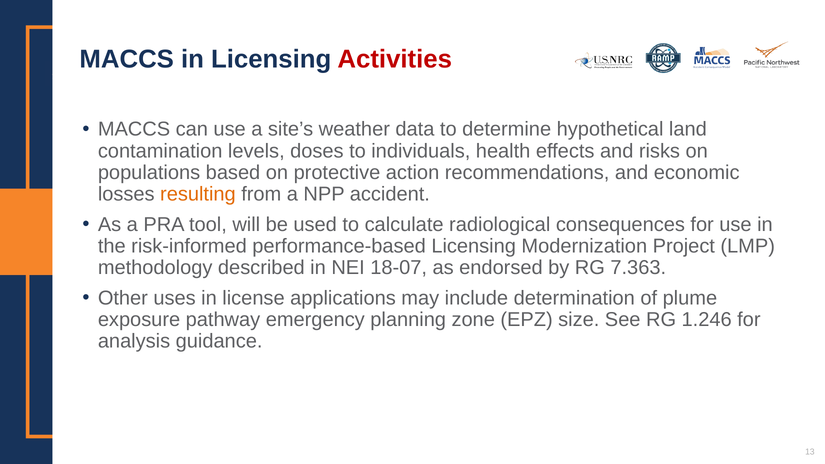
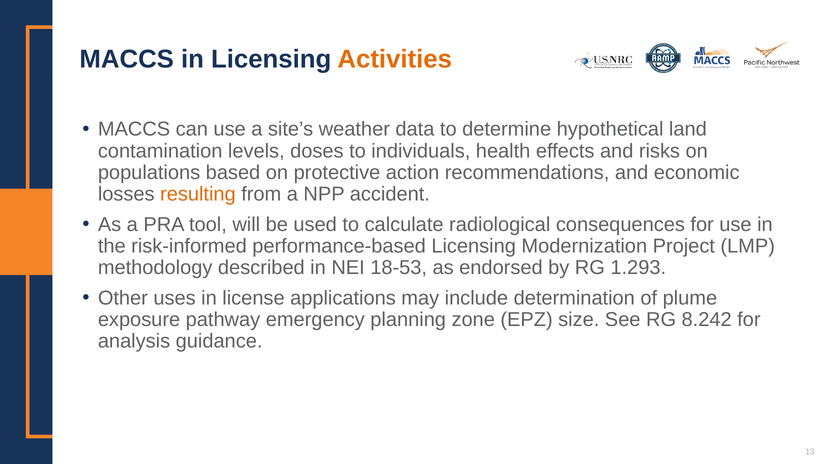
Activities colour: red -> orange (395, 59)
18-07: 18-07 -> 18-53 (399, 268)
7.363: 7.363 -> 1.293 (638, 268)
1.246: 1.246 -> 8.242 (707, 320)
